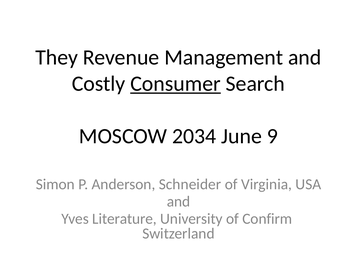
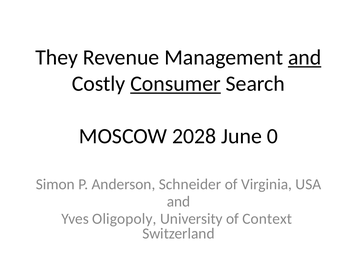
and underline: none -> present (305, 57)
2034: 2034 -> 2028 (194, 136)
9: 9 -> 0 (272, 136)
Literature: Literature -> Oligopoly (124, 219)
Confirm: Confirm -> Context (267, 219)
